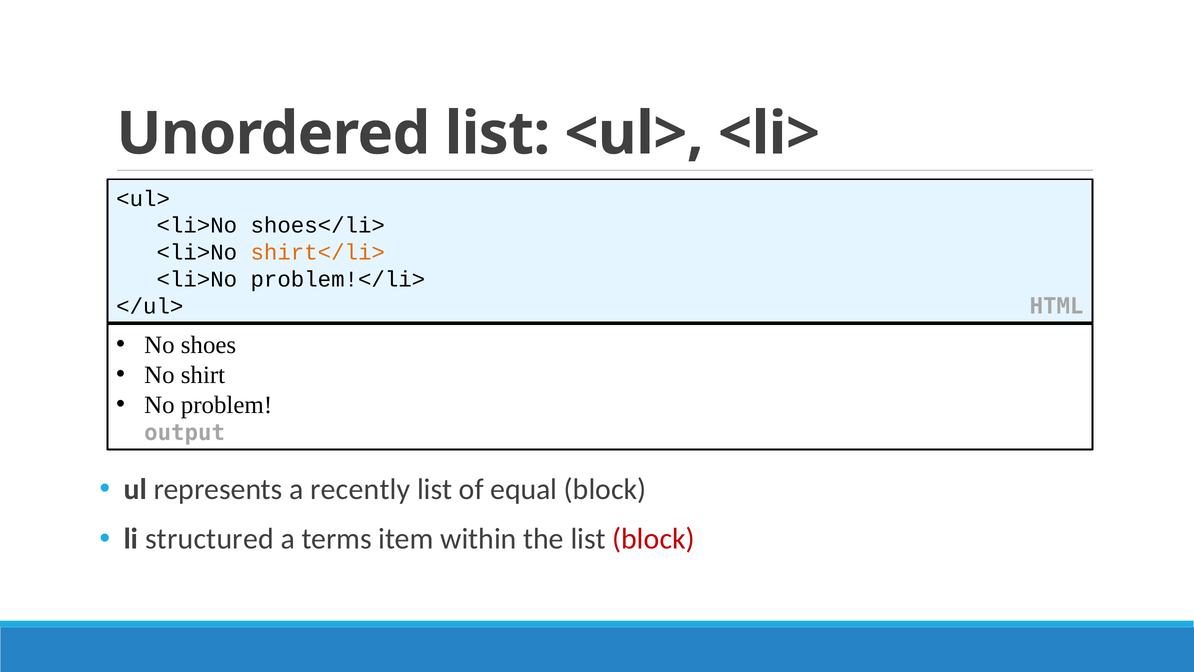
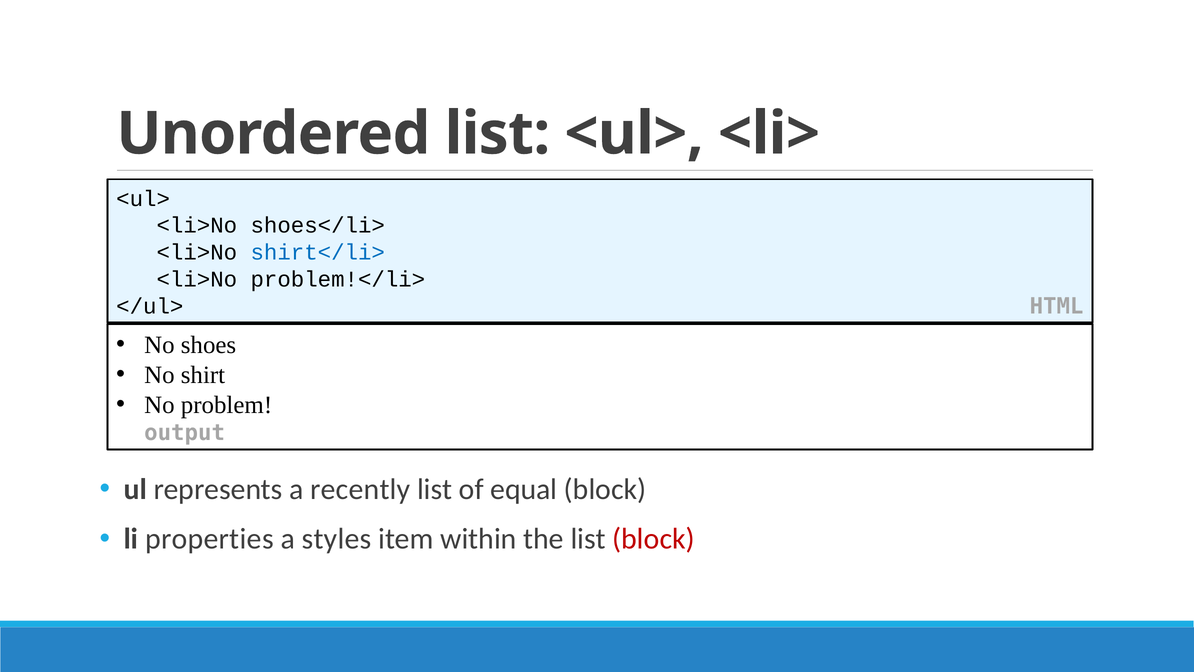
shirt</li> colour: orange -> blue (318, 252)
structured: structured -> properties (209, 539)
terms: terms -> styles (337, 539)
